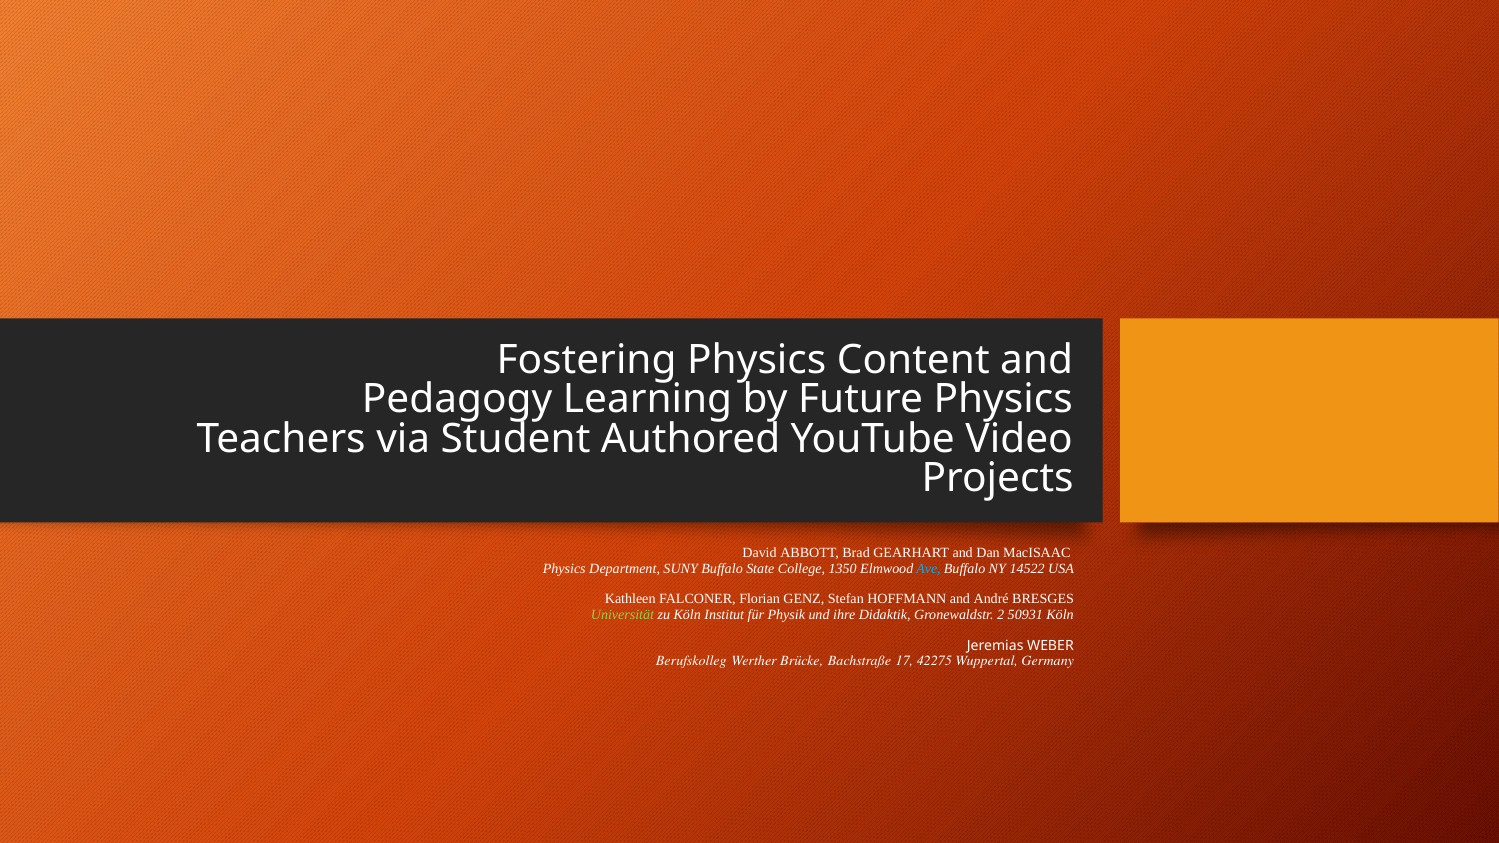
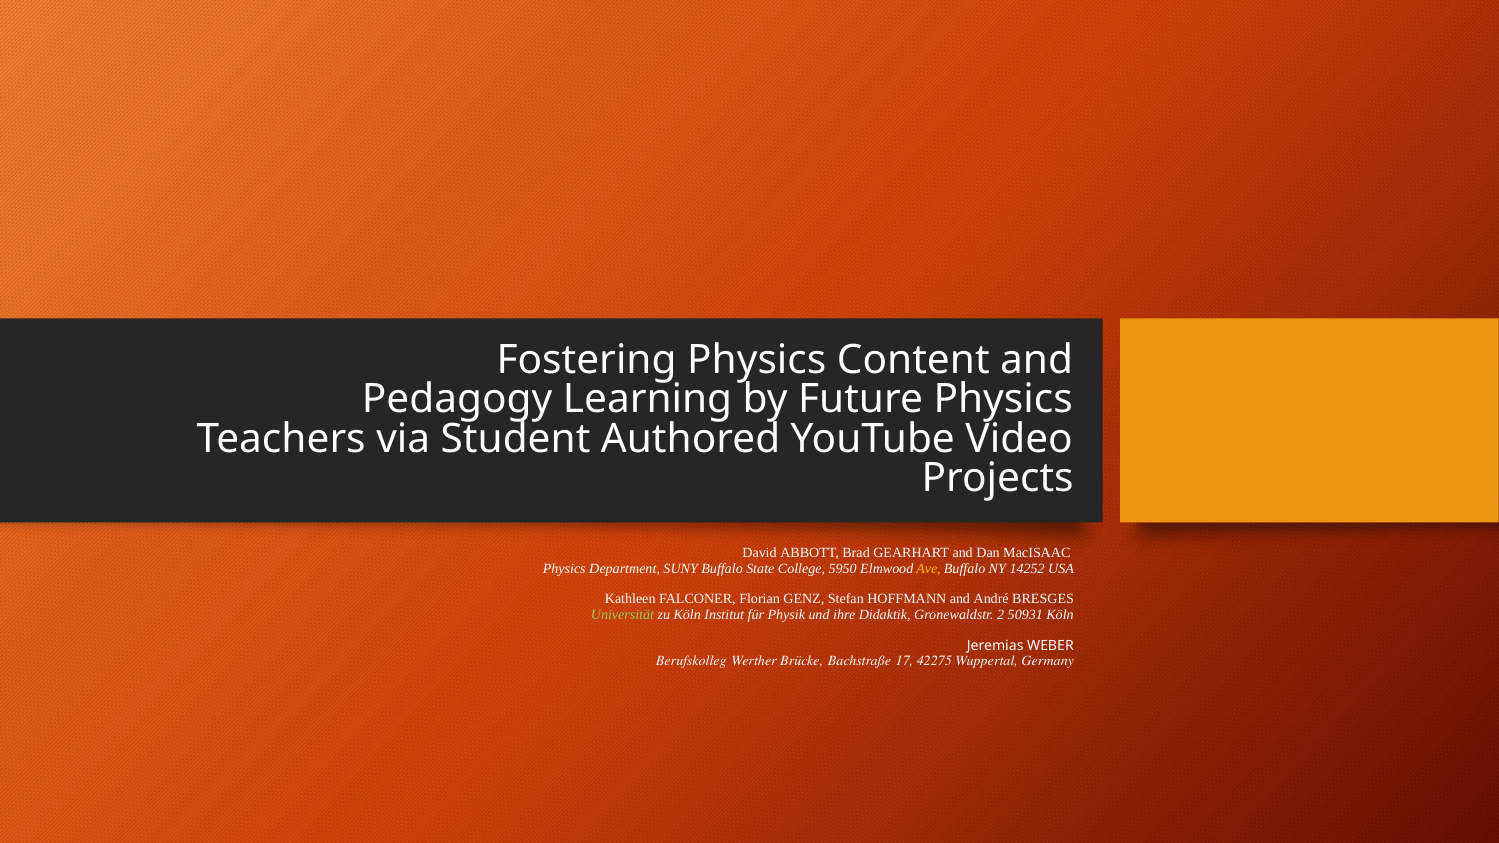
1350: 1350 -> 5950 (843, 569)
Ave colour: light blue -> yellow (929, 569)
14522: 14522 -> 14252 (1027, 569)
